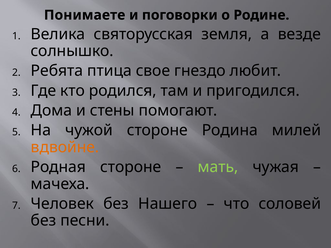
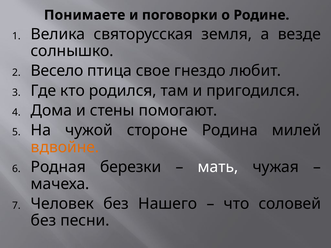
Ребята: Ребята -> Весело (57, 71)
Родная стороне: стороне -> березки (131, 167)
мать colour: light green -> white (218, 167)
